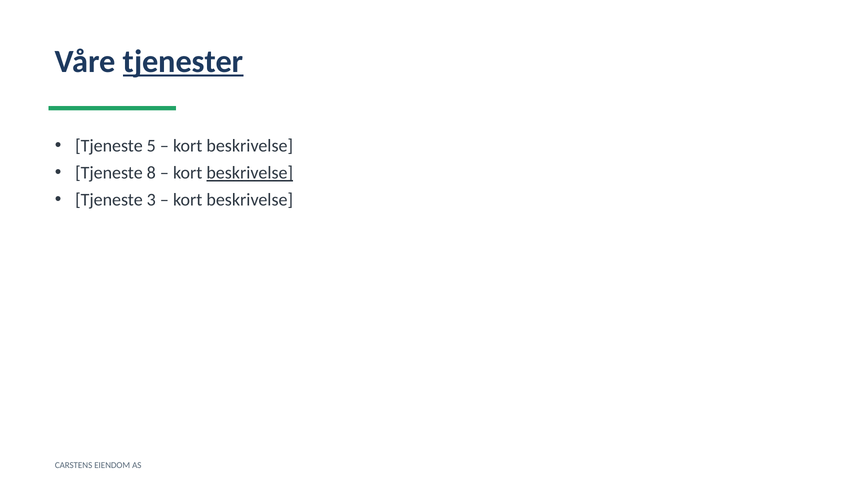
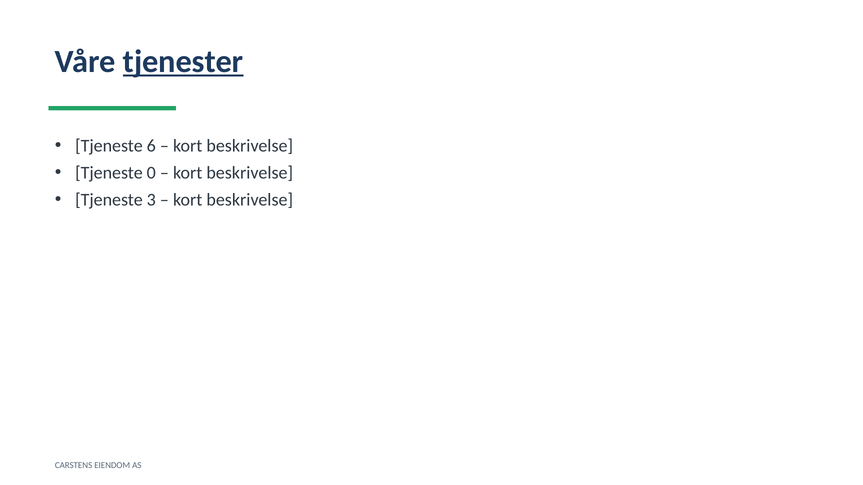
5: 5 -> 6 (151, 146)
8: 8 -> 0 (151, 173)
beskrivelse underline: present -> none (250, 173)
